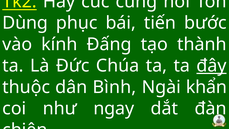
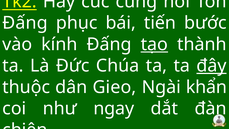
Dùng: Dùng -> Đấng (25, 23)
tạo underline: none -> present (154, 44)
Bình: Bình -> Gieo (114, 87)
